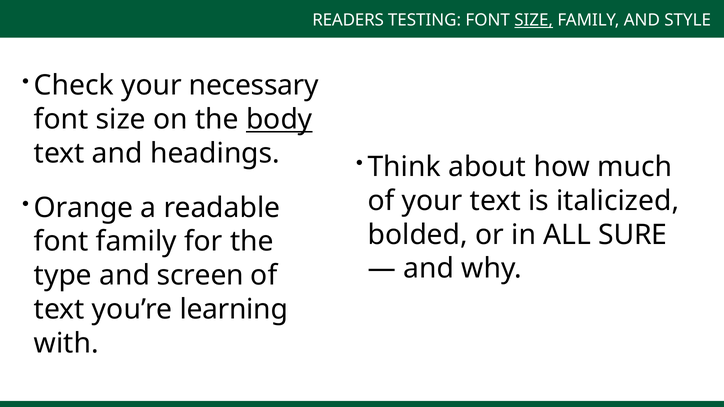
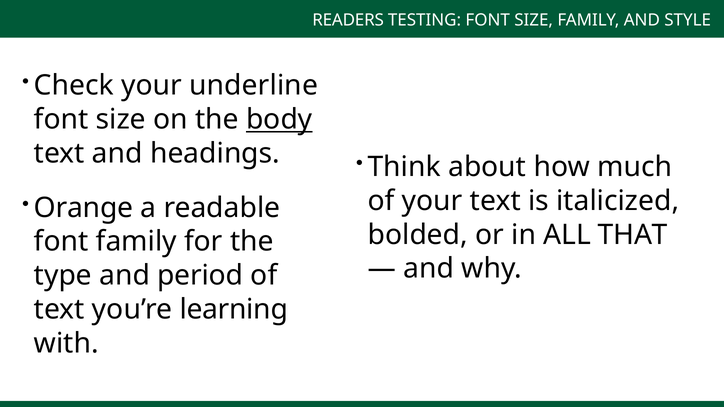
SIZE underline: present -> none (534, 20)
necessary: necessary -> underline (254, 86)
SURE: SURE -> THAT (633, 235)
screen: screen -> period (200, 276)
